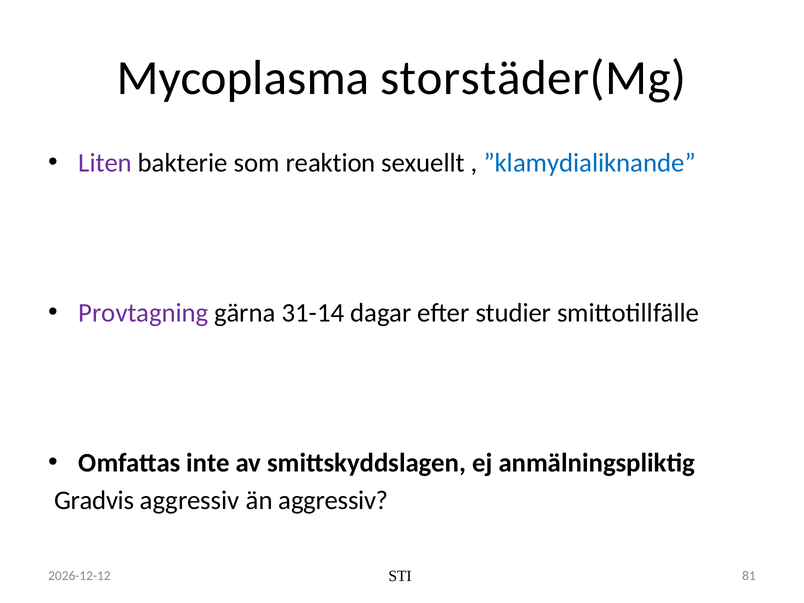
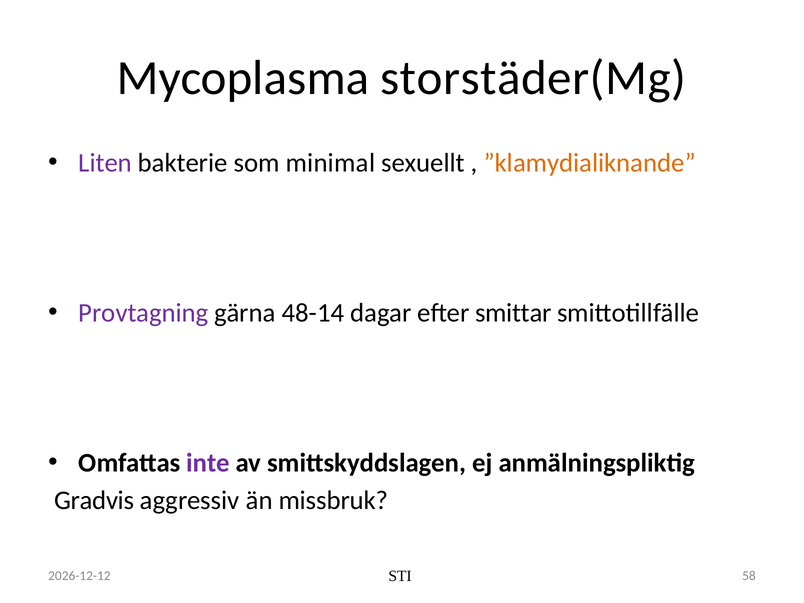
reaktion: reaktion -> minimal (330, 163)
”klamydialiknande colour: blue -> orange (590, 163)
31-14: 31-14 -> 48-14 (313, 313)
studier: studier -> smittar (513, 313)
inte colour: black -> purple (208, 463)
än aggressiv: aggressiv -> missbruk (333, 500)
81: 81 -> 58 (749, 576)
